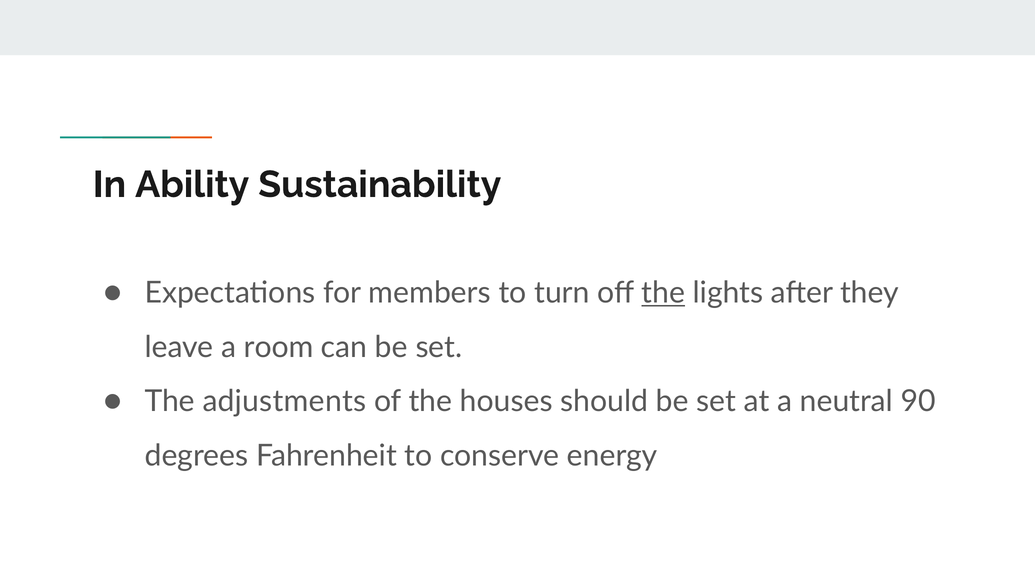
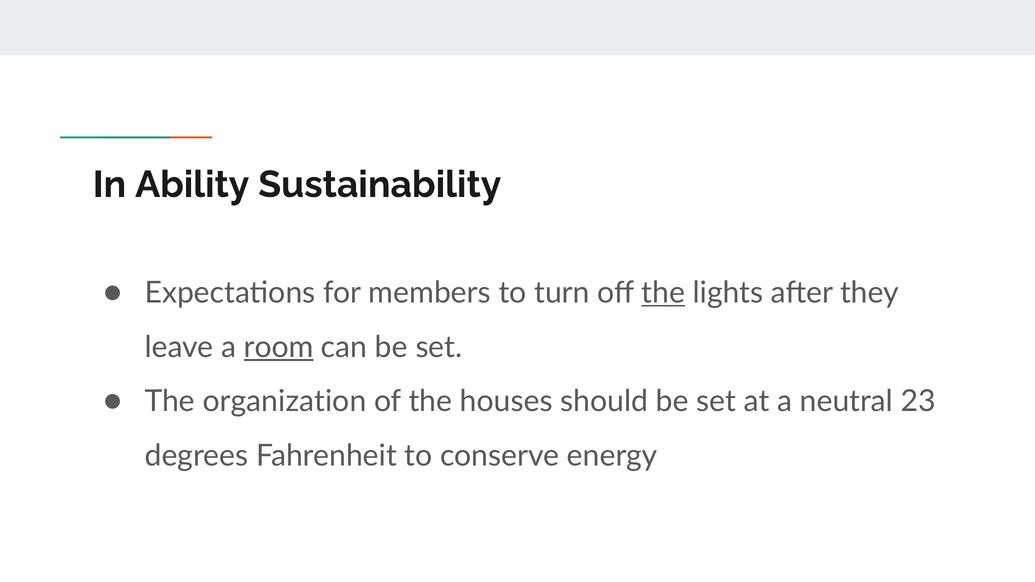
room underline: none -> present (279, 347)
adjustments: adjustments -> organization (284, 402)
90: 90 -> 23 (918, 402)
